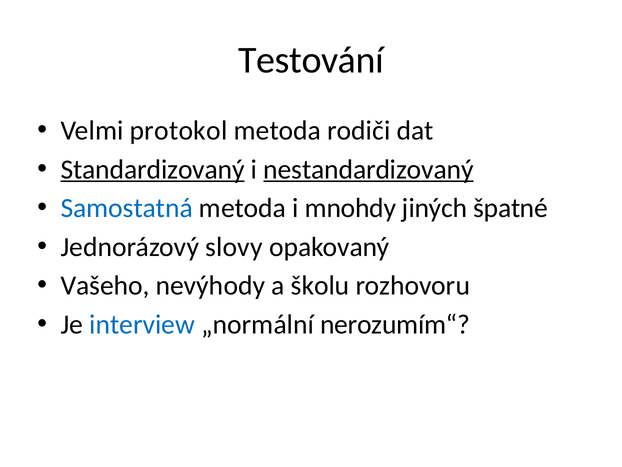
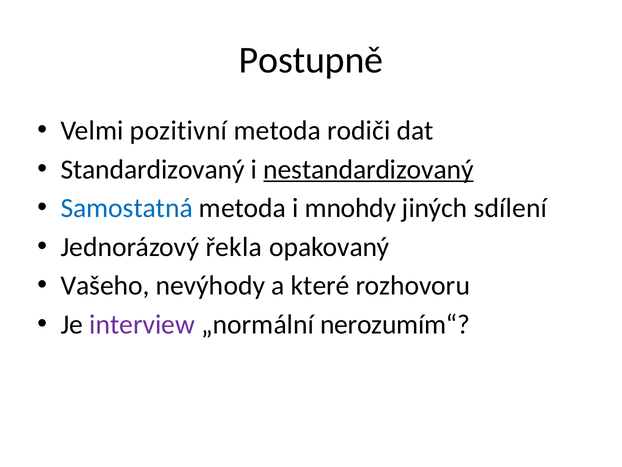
Testování: Testování -> Postupně (311, 60)
protokol: protokol -> pozitivní (179, 131)
Standardizovaný underline: present -> none (153, 169)
špatné: špatné -> sdílení (510, 208)
slovy: slovy -> řekla (234, 247)
školu: školu -> které (320, 285)
interview colour: blue -> purple (142, 324)
